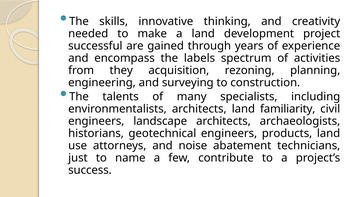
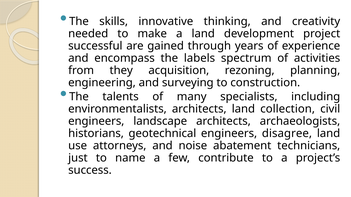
familiarity: familiarity -> collection (288, 109)
products: products -> disagree (287, 134)
